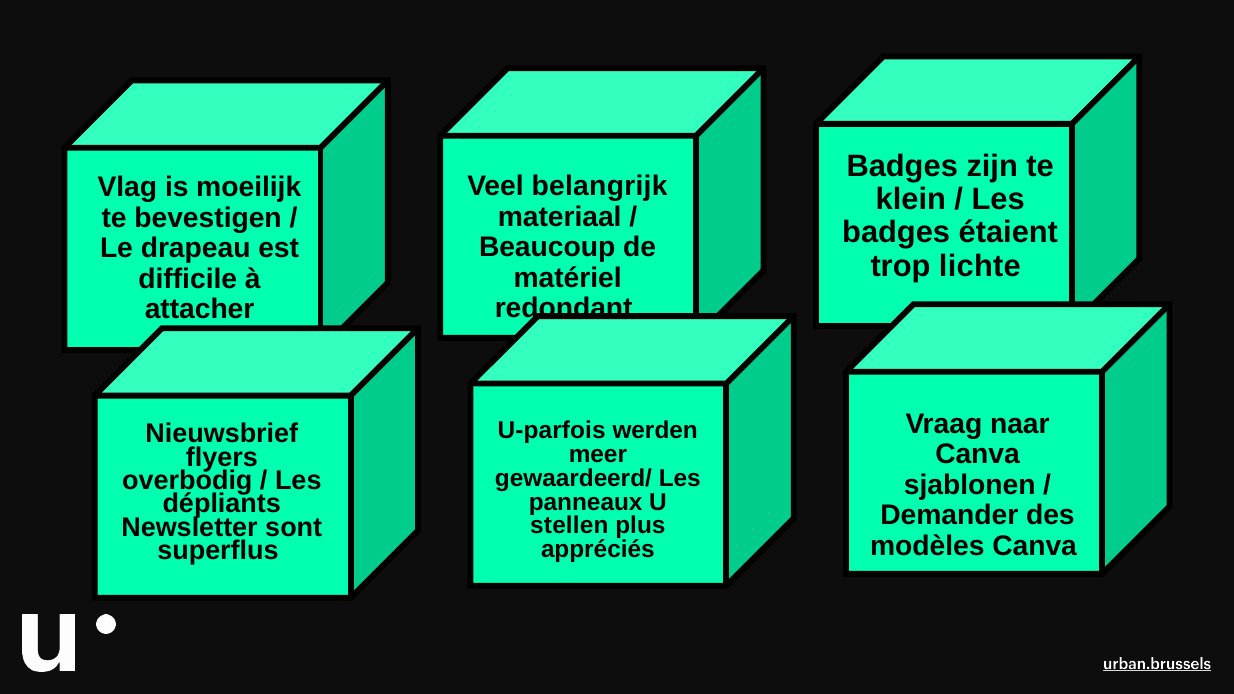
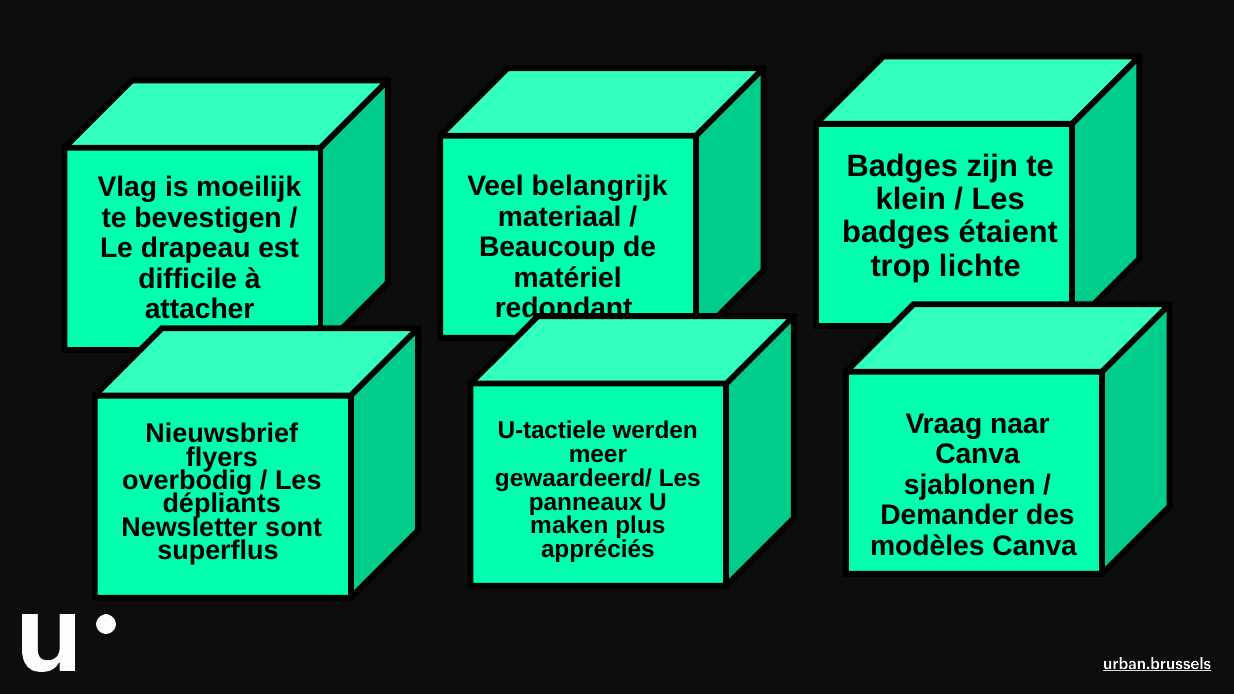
U-parfois: U-parfois -> U-tactiele (552, 431)
stellen: stellen -> maken (569, 526)
